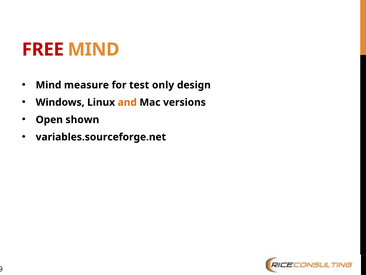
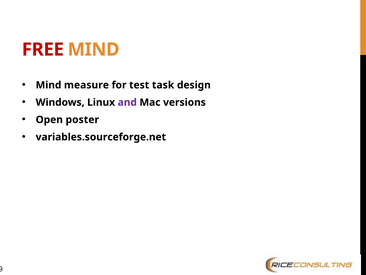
only: only -> task (163, 85)
and colour: orange -> purple (127, 102)
shown: shown -> poster (82, 119)
